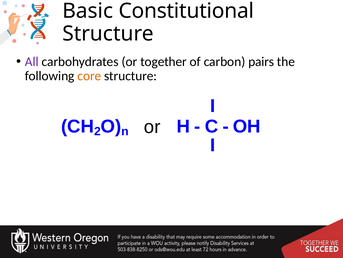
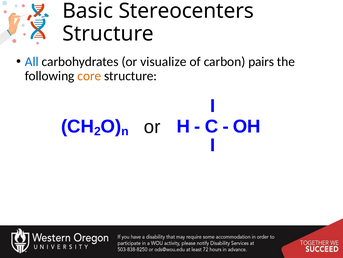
Constitutional: Constitutional -> Stereocenters (186, 11)
All colour: purple -> blue (32, 61)
together: together -> visualize (163, 61)
